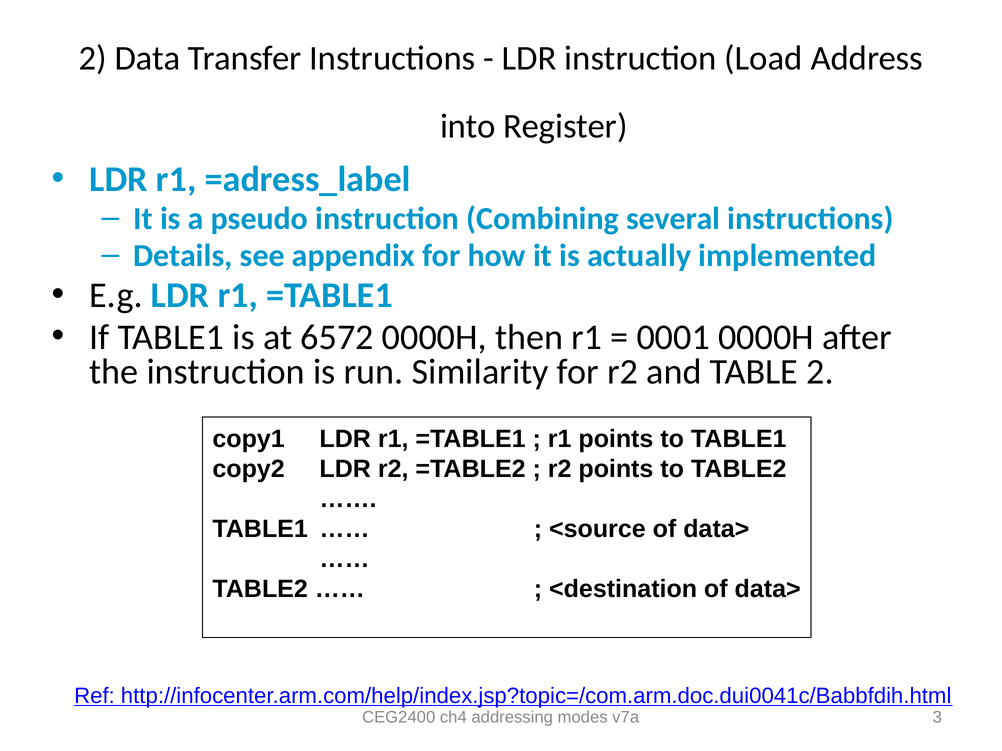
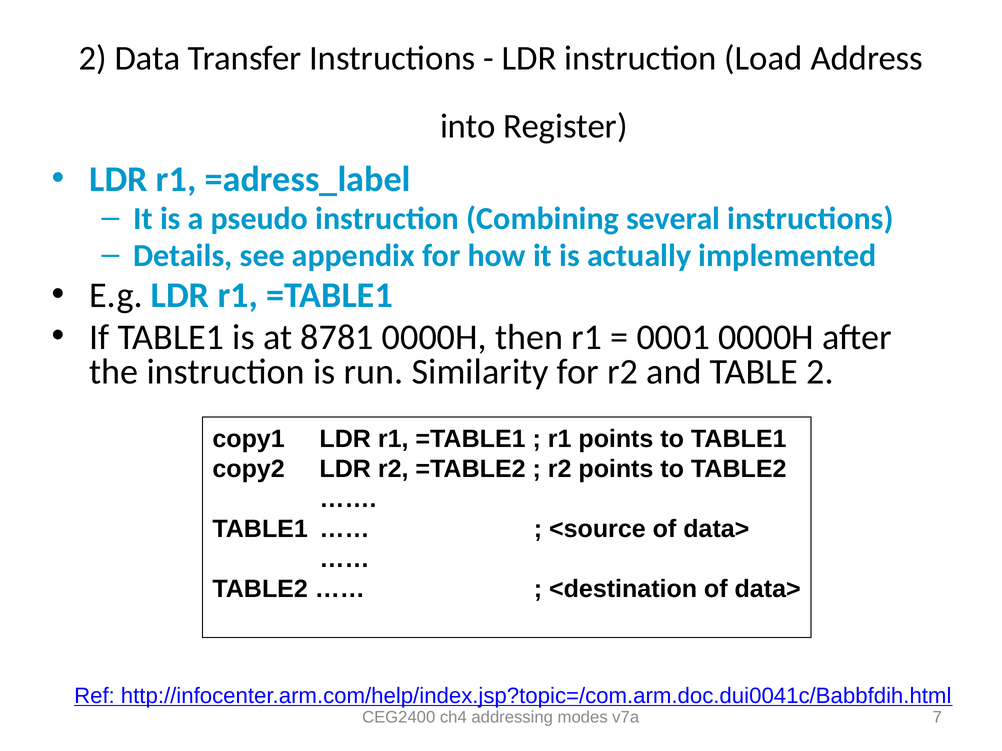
6572: 6572 -> 8781 (337, 338)
3: 3 -> 7 (937, 718)
